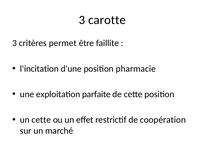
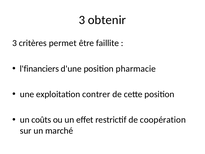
carotte: carotte -> obtenir (107, 20)
l'incitation: l'incitation -> l'financiers (39, 69)
parfaite: parfaite -> contrer (96, 94)
un cette: cette -> coûts (41, 120)
